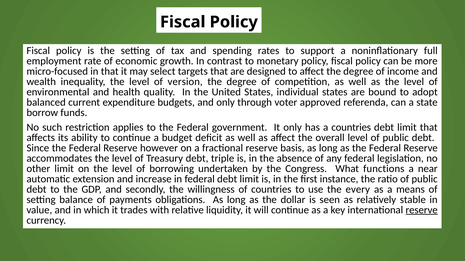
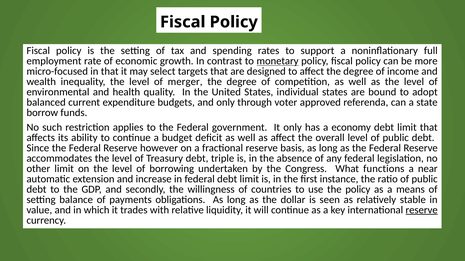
monetary underline: none -> present (278, 61)
version: version -> merger (185, 82)
a countries: countries -> economy (351, 128)
the every: every -> policy (358, 190)
